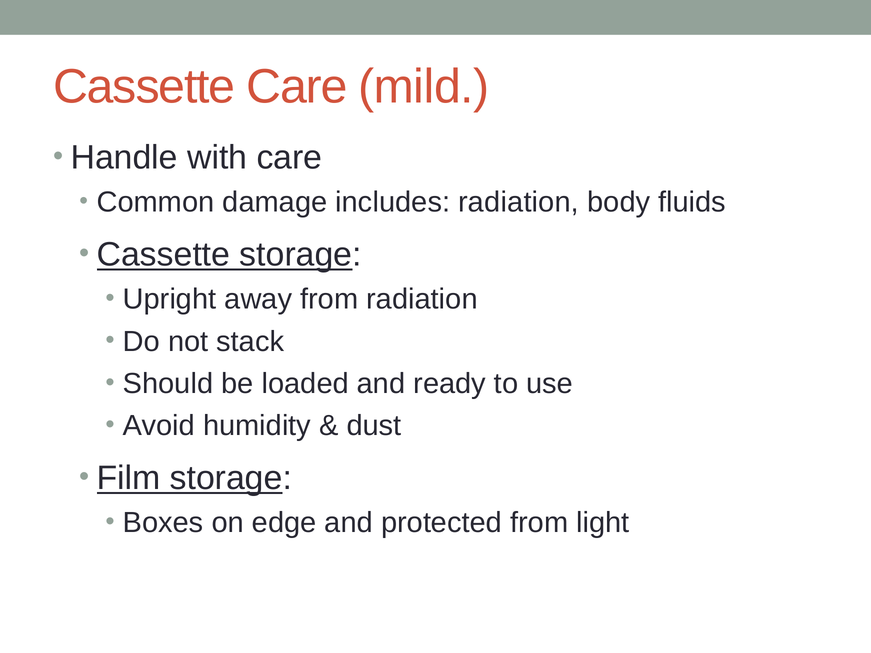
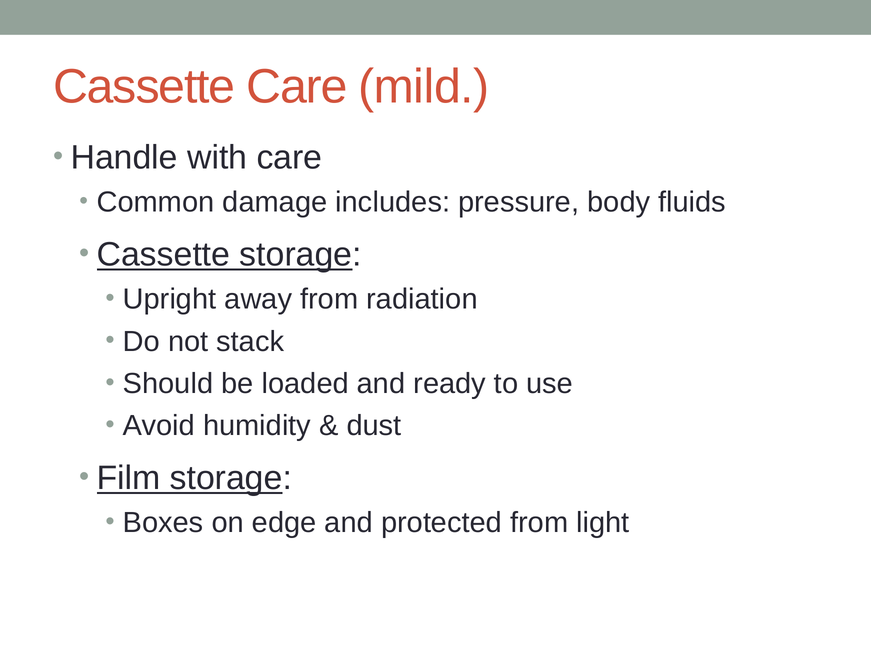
includes radiation: radiation -> pressure (519, 202)
